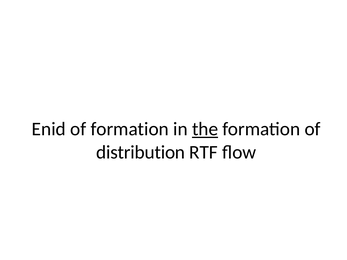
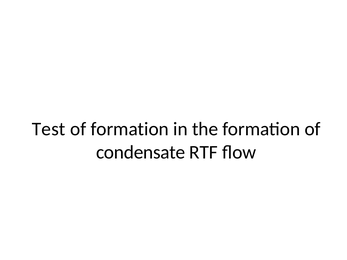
Enid: Enid -> Test (49, 129)
the underline: present -> none (205, 129)
distribution: distribution -> condensate (141, 152)
